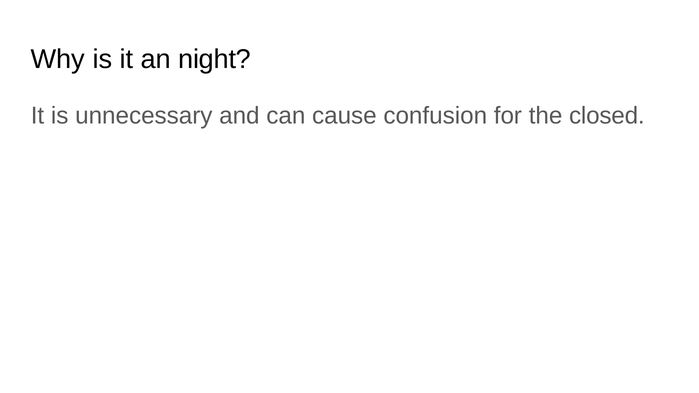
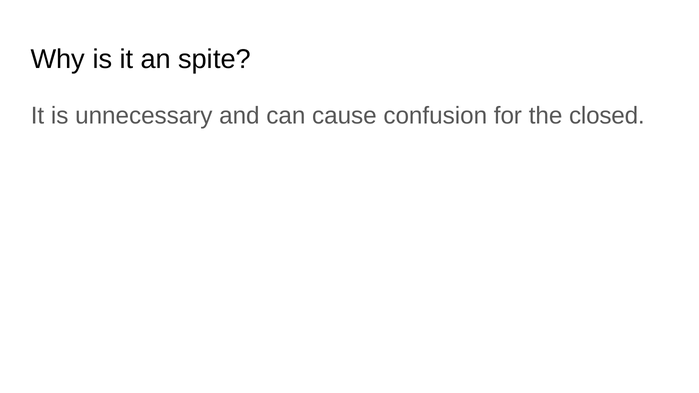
night: night -> spite (215, 59)
